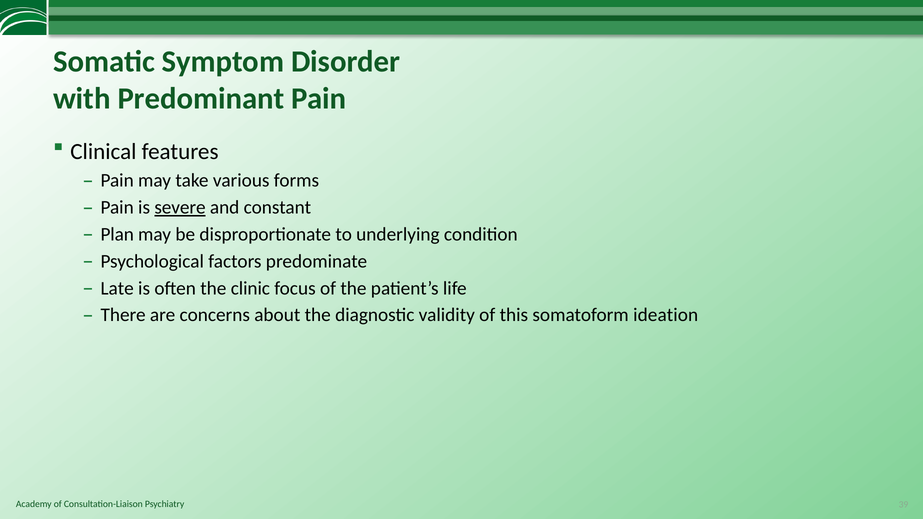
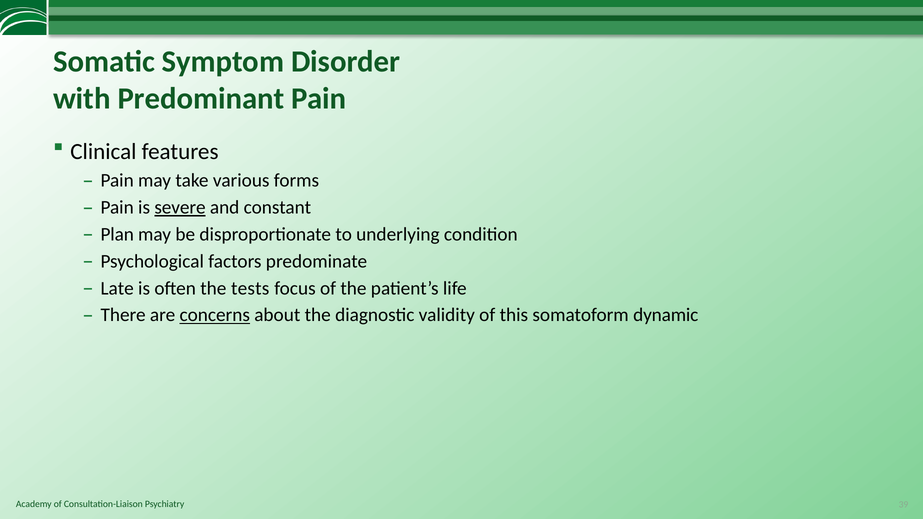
clinic: clinic -> tests (250, 288)
concerns underline: none -> present (215, 315)
ideation: ideation -> dynamic (666, 315)
